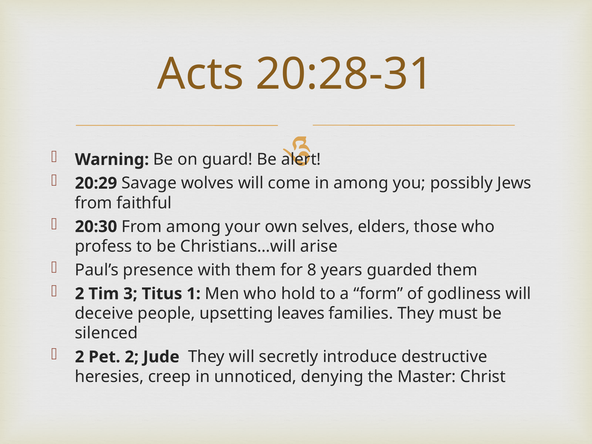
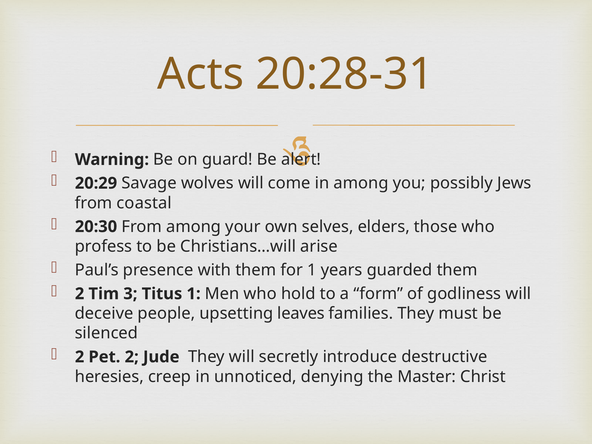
faithful: faithful -> coastal (144, 203)
for 8: 8 -> 1 (312, 270)
